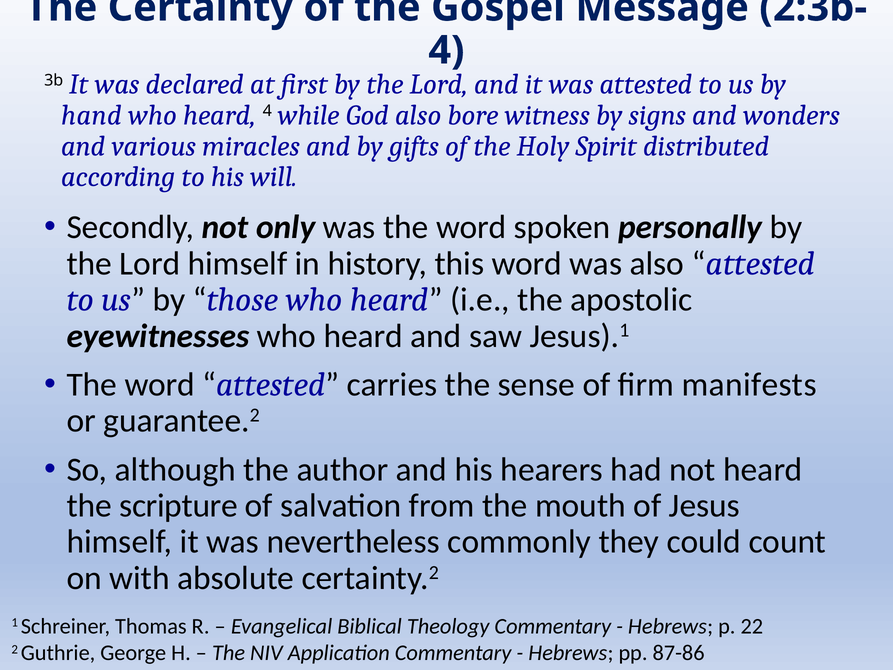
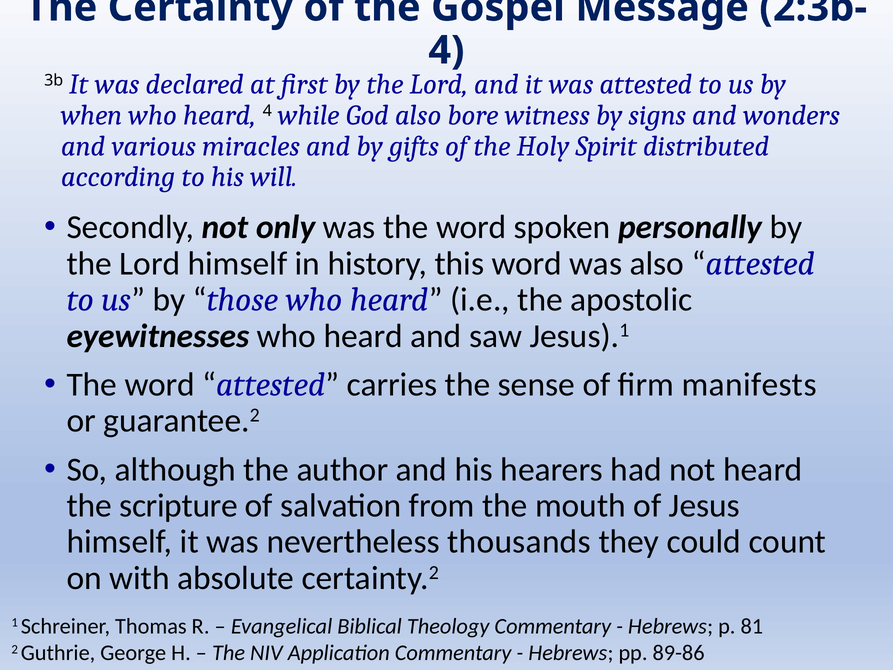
hand: hand -> when (92, 115)
commonly: commonly -> thousands (519, 542)
22: 22 -> 81 (752, 626)
87-86: 87-86 -> 89-86 (679, 653)
